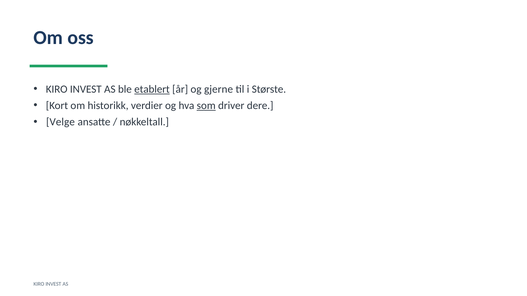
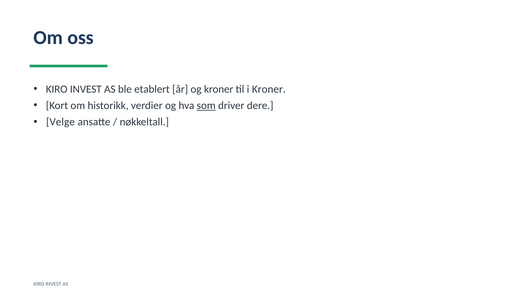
etablert underline: present -> none (152, 89)
og gjerne: gjerne -> kroner (219, 89)
i Største: Største -> Kroner (269, 89)
